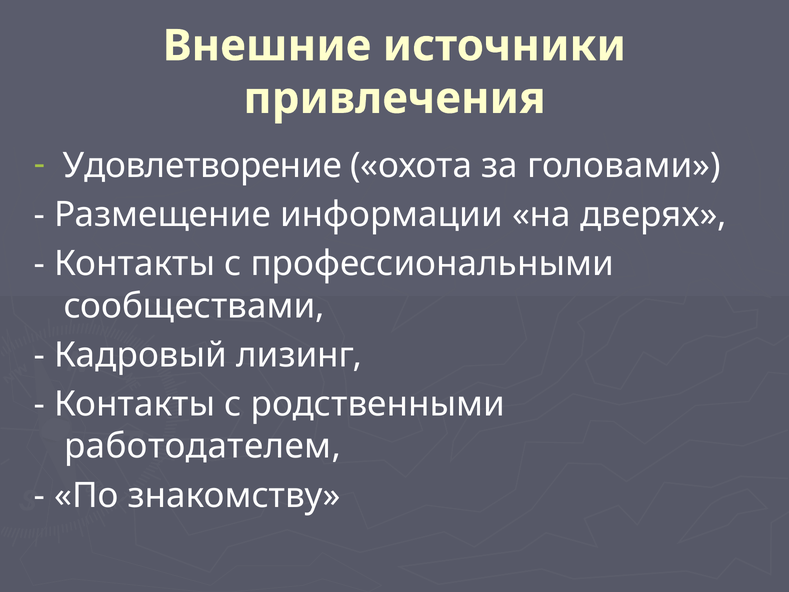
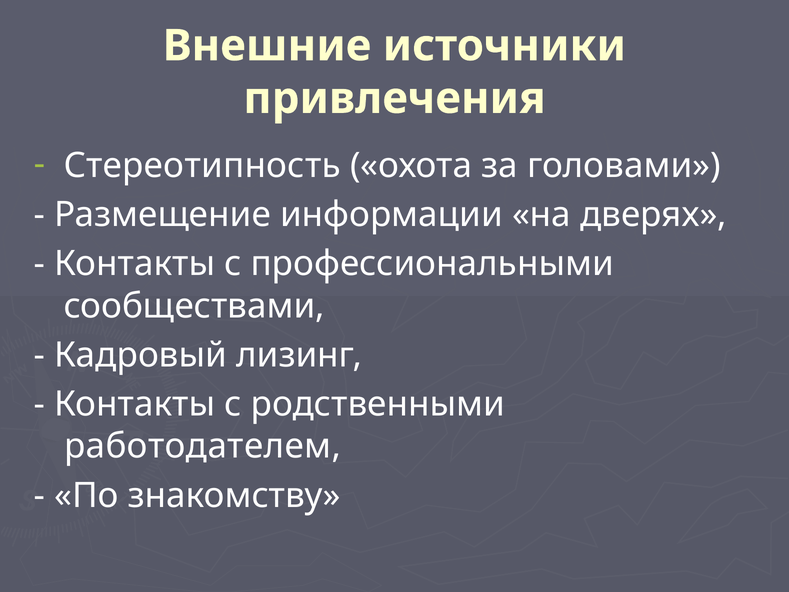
Удовлетворение: Удовлетворение -> Стереотипность (202, 166)
